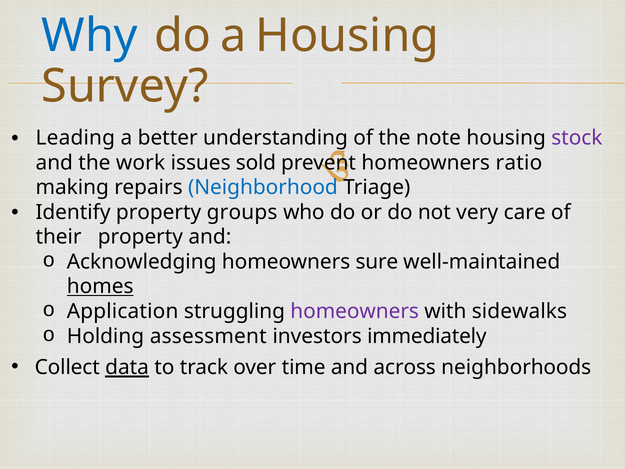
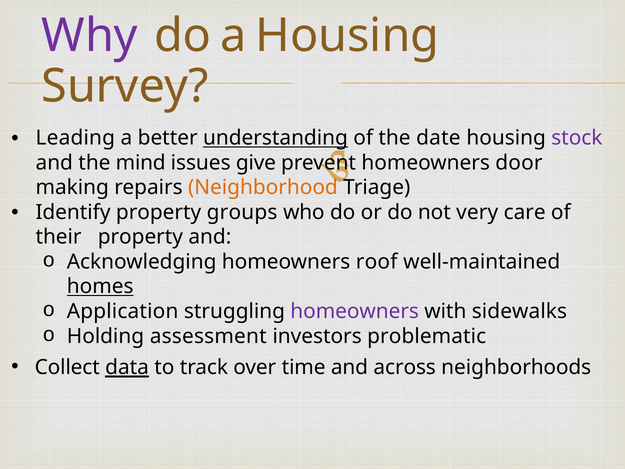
Why colour: blue -> purple (90, 36)
understanding underline: none -> present (275, 138)
note: note -> date (438, 138)
work: work -> mind (141, 163)
sold: sold -> give (256, 163)
ratio: ratio -> door (519, 163)
Neighborhood colour: blue -> orange (263, 187)
sure: sure -> roof (377, 262)
immediately: immediately -> problematic (427, 336)
